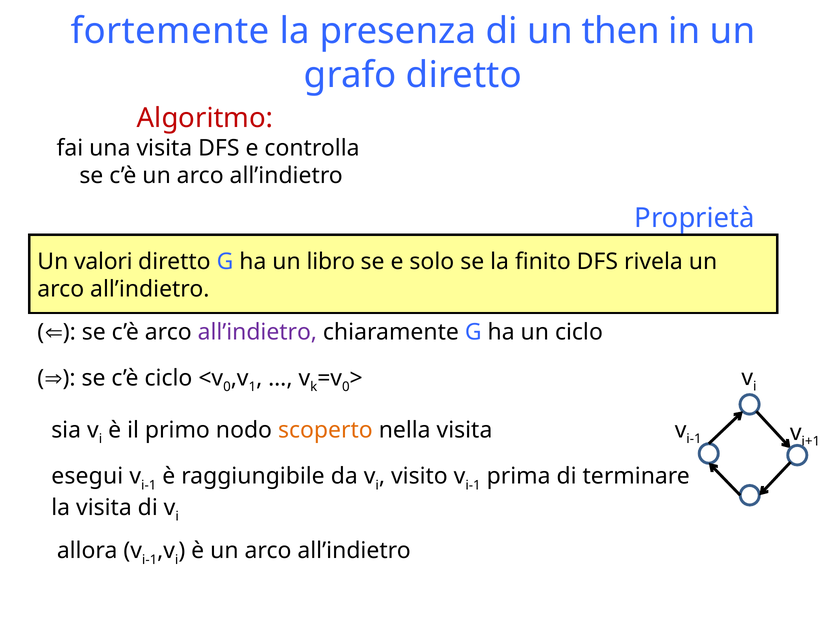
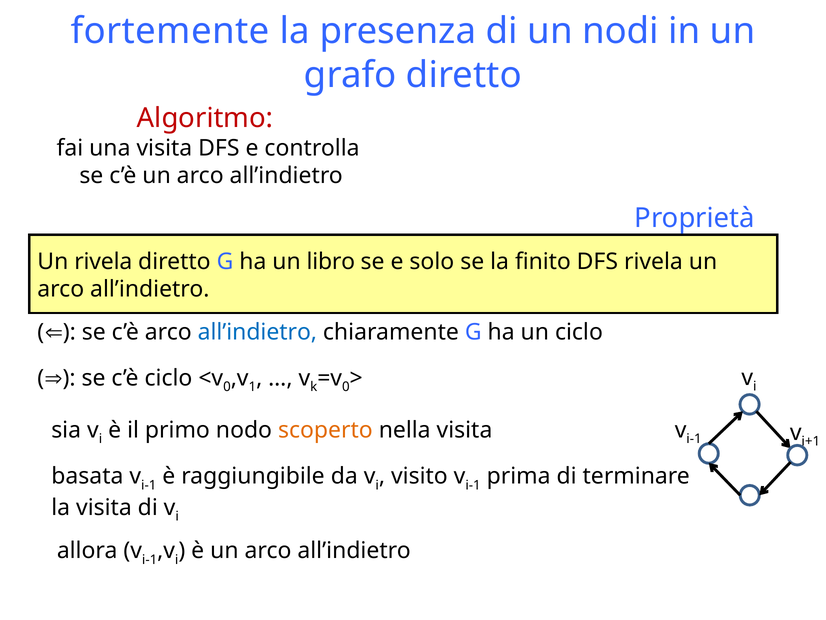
then: then -> nodi (621, 31)
Un valori: valori -> rivela (103, 261)
all’indietro colour: purple -> blue (257, 332)
esegui: esegui -> basata (87, 476)
